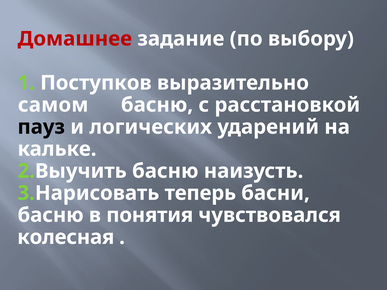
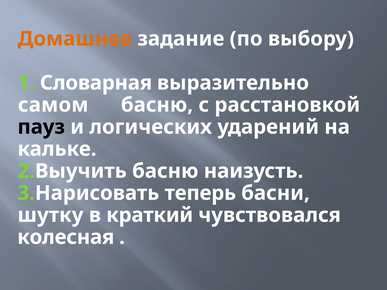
Домашнее colour: red -> orange (75, 39)
Поступков: Поступков -> Словарная (96, 83)
басню: басню -> шутку (50, 215)
понятия: понятия -> краткий (150, 215)
